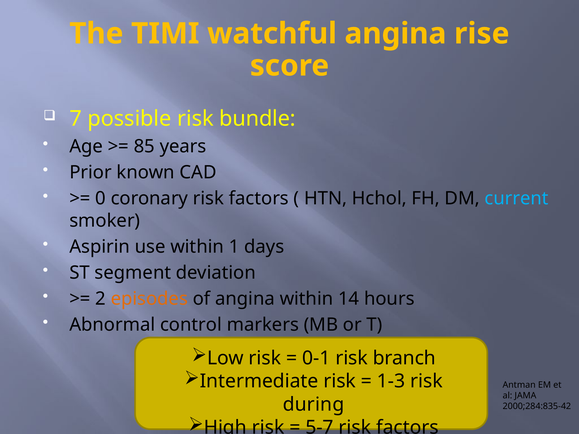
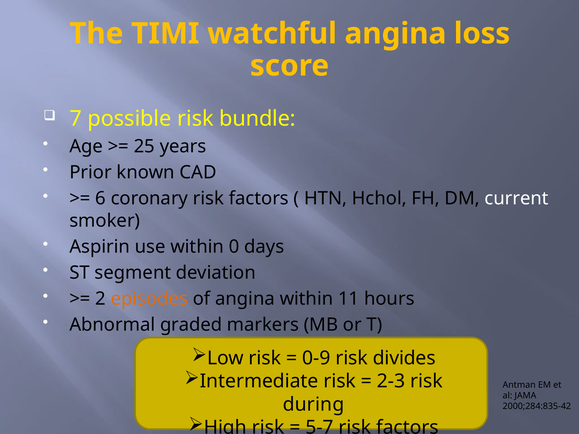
rise: rise -> loss (482, 34)
85: 85 -> 25 (144, 146)
0: 0 -> 6 (101, 199)
current colour: light blue -> white (517, 199)
1: 1 -> 0 (234, 247)
14: 14 -> 11 (349, 299)
control: control -> graded (191, 325)
0-1: 0-1 -> 0-9 (316, 358)
branch: branch -> divides (404, 358)
1-3: 1-3 -> 2-3 (391, 381)
